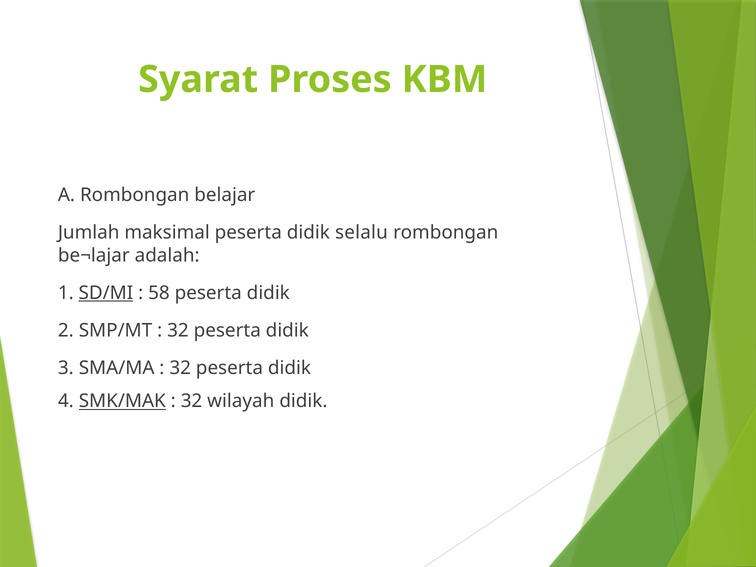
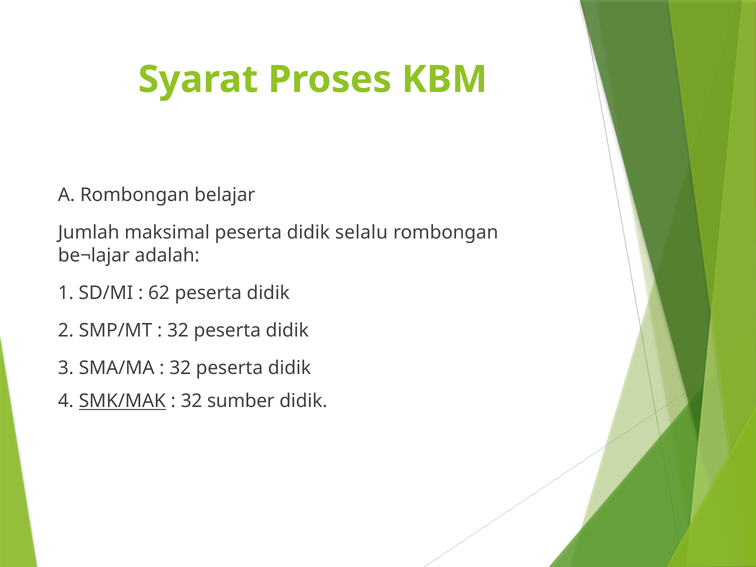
SD/MI underline: present -> none (106, 293)
58: 58 -> 62 (159, 293)
wilayah: wilayah -> sumber (241, 401)
